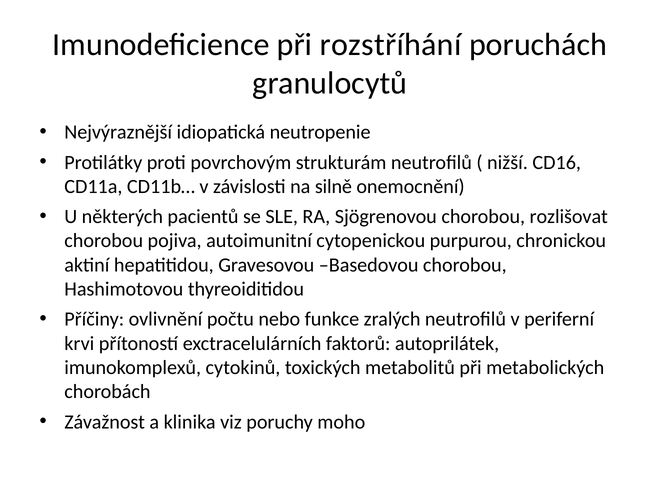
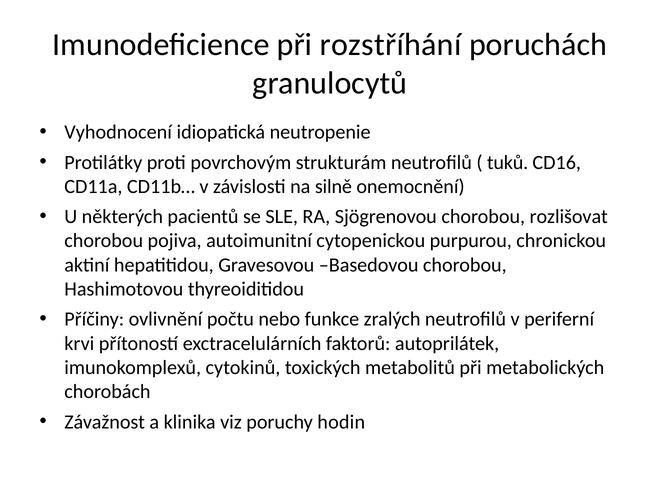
Nejvýraznější: Nejvýraznější -> Vyhodnocení (118, 132)
nižší: nižší -> tuků (508, 162)
moho: moho -> hodin (341, 422)
